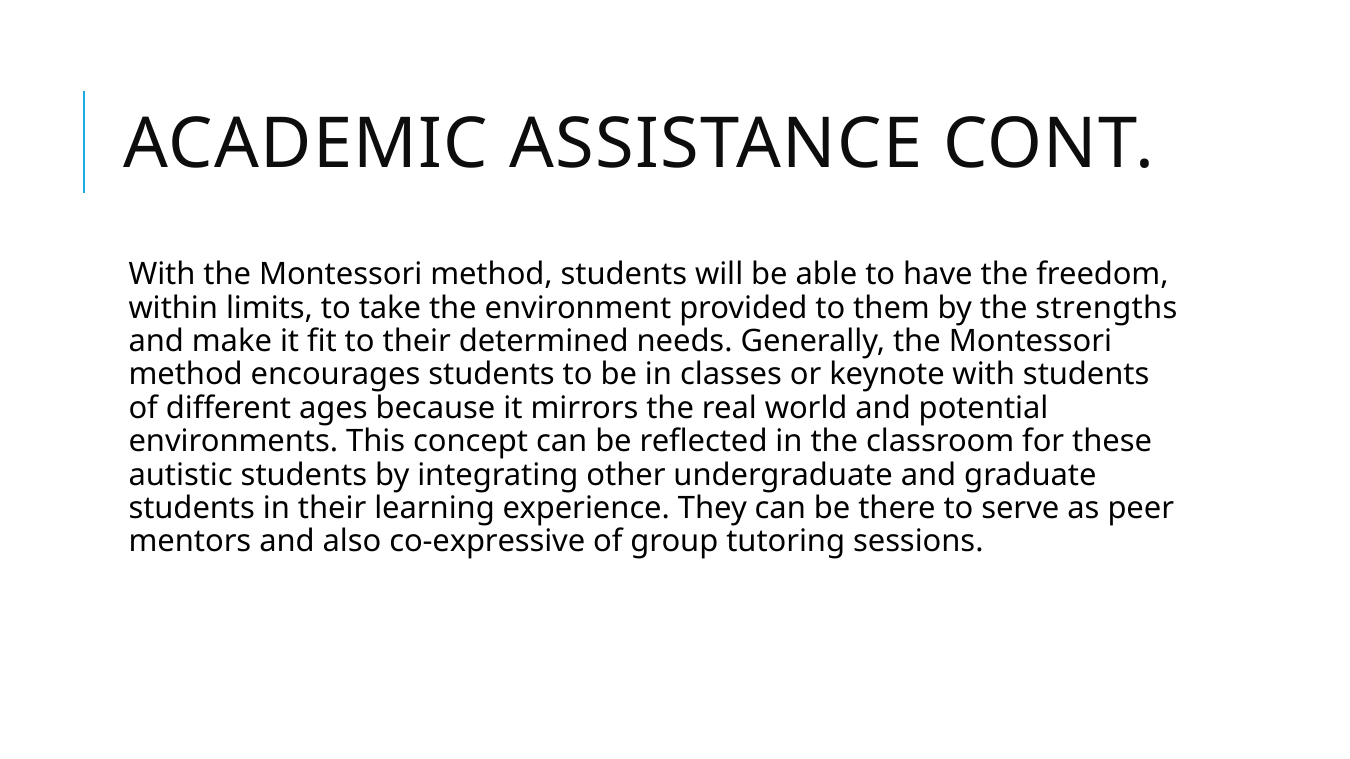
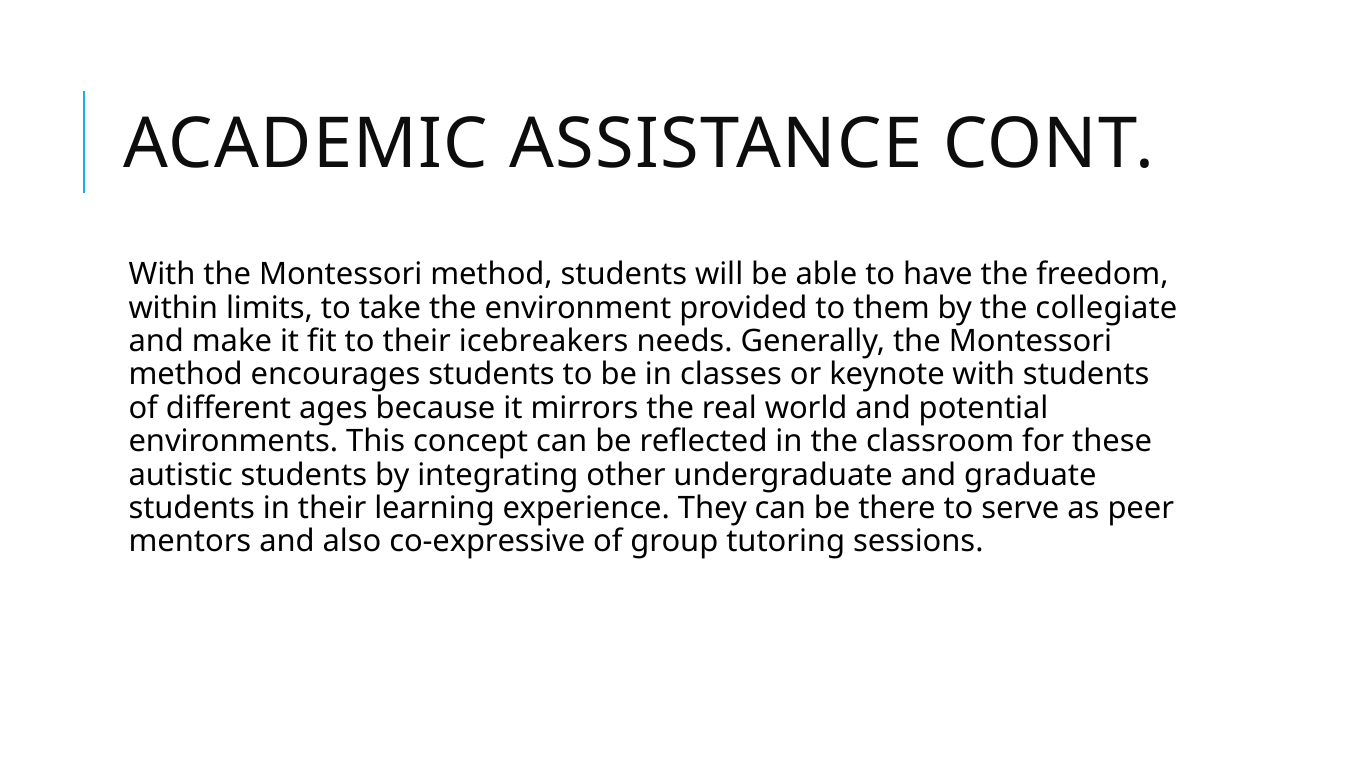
strengths: strengths -> collegiate (1106, 308)
determined: determined -> icebreakers (544, 341)
